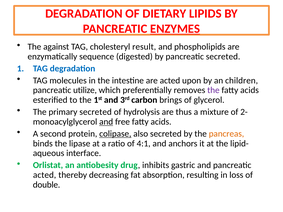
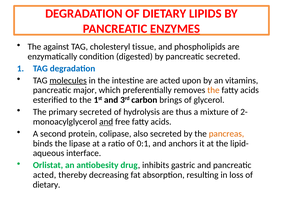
result: result -> tissue (144, 47)
sequence: sequence -> condition (97, 56)
molecules underline: none -> present (68, 81)
children: children -> vitamins (242, 81)
utilize: utilize -> major (85, 90)
the colour: purple -> orange (213, 90)
colipase underline: present -> none (115, 134)
4:1: 4:1 -> 0:1 (144, 144)
double: double -> dietary (47, 185)
